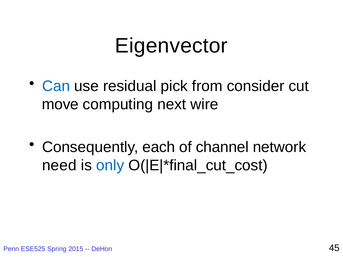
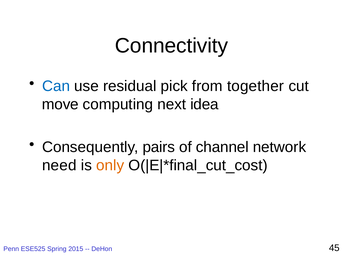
Eigenvector: Eigenvector -> Connectivity (171, 46)
consider: consider -> together (255, 86)
wire: wire -> idea (204, 105)
each: each -> pairs (159, 147)
only colour: blue -> orange (110, 166)
